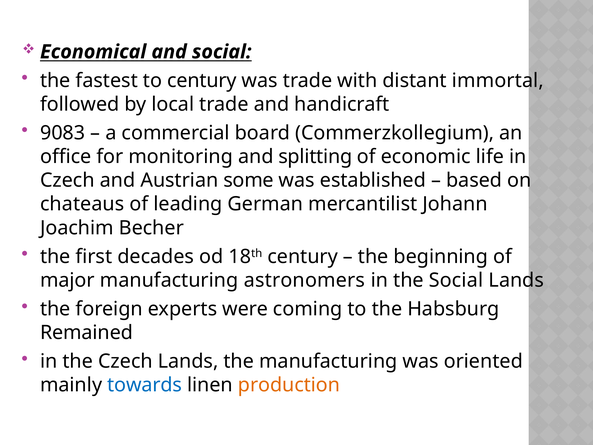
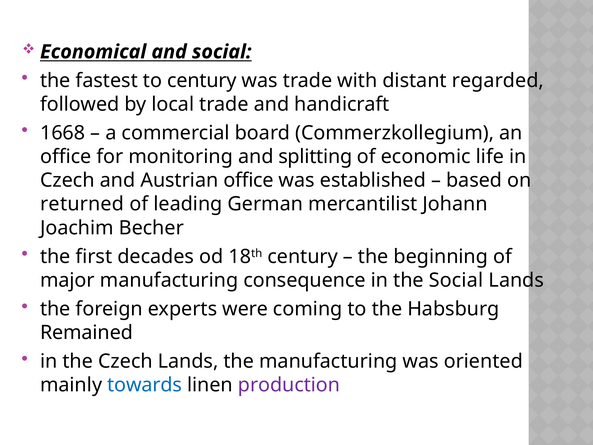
immortal: immortal -> regarded (498, 80)
9083: 9083 -> 1668 (63, 133)
Austrian some: some -> office (249, 180)
chateaus: chateaus -> returned (82, 204)
astronomers: astronomers -> consequence (305, 280)
production colour: orange -> purple (289, 385)
